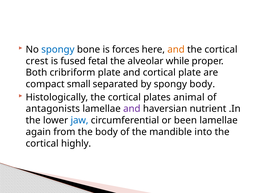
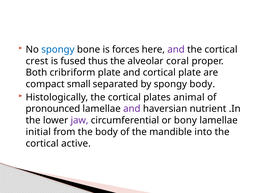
and colour: orange -> purple (176, 49)
fetal: fetal -> thus (98, 61)
while: while -> coral (178, 61)
antagonists: antagonists -> pronounced (53, 109)
jaw colour: blue -> purple (80, 120)
been: been -> bony (185, 120)
again: again -> initial (38, 132)
highly: highly -> active (76, 143)
